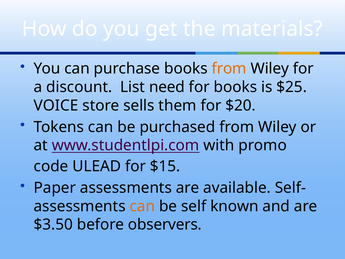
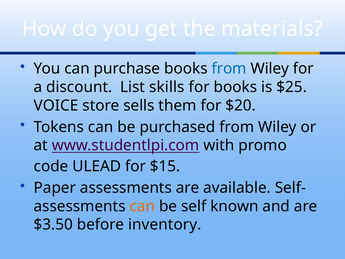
from colour: orange -> blue (229, 69)
need: need -> skills (167, 87)
observers: observers -> inventory (165, 224)
